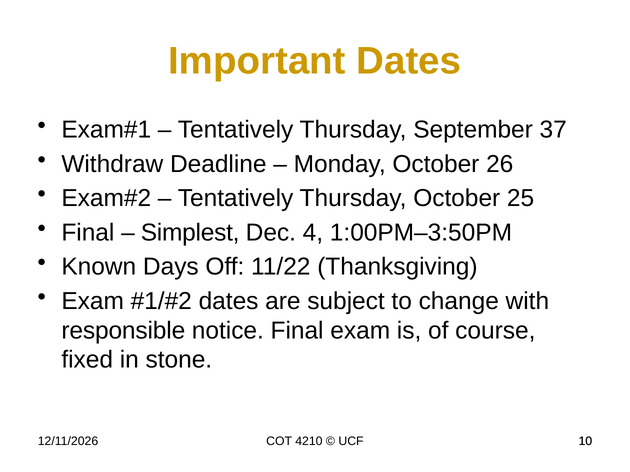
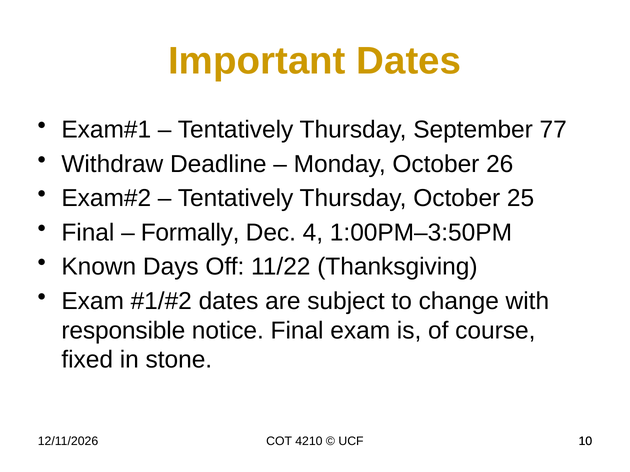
37: 37 -> 77 (553, 130)
Simplest: Simplest -> Formally (190, 233)
